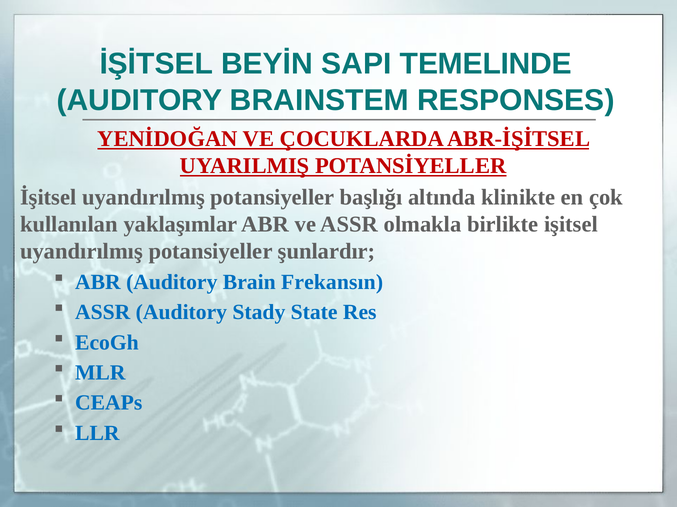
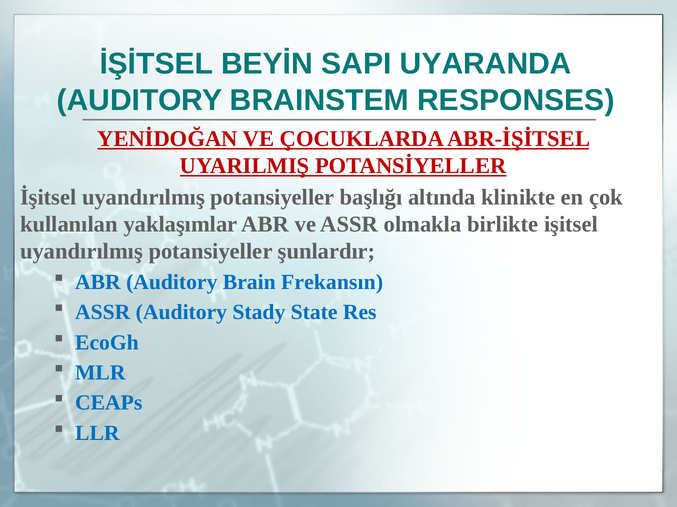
TEMELINDE: TEMELINDE -> UYARANDA (486, 64)
